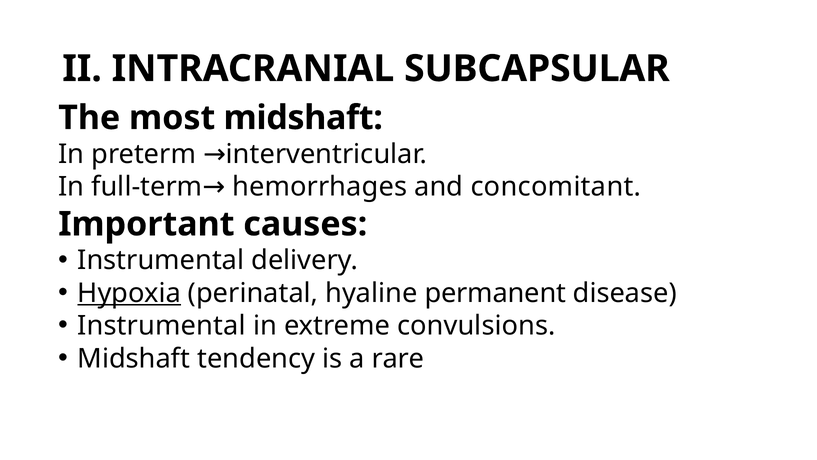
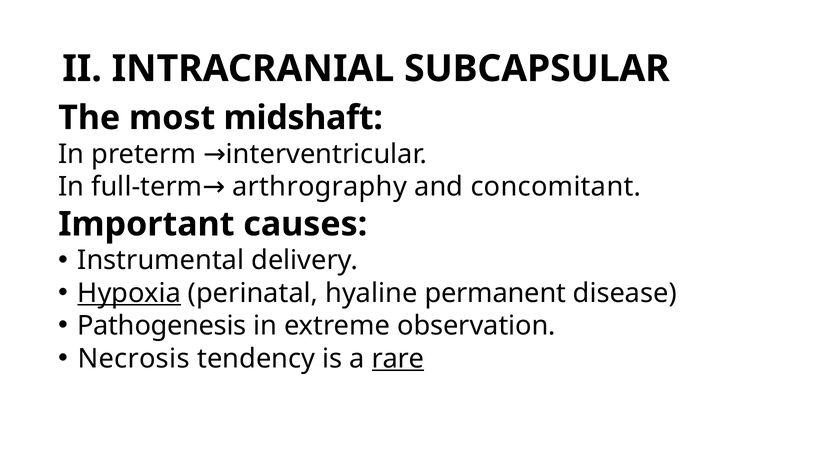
hemorrhages: hemorrhages -> arthrography (320, 187)
Instrumental: Instrumental -> Pathogenesis (162, 326)
convulsions: convulsions -> observation (476, 326)
Midshaft: Midshaft -> Necrosis (134, 358)
rare underline: none -> present (398, 358)
